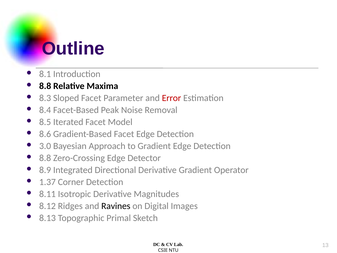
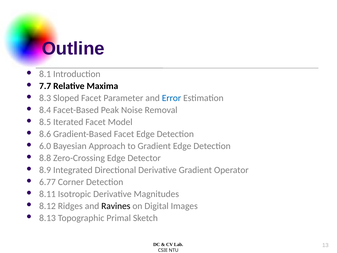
8.8: 8.8 -> 7.7 (45, 86)
Error colour: red -> blue (171, 98)
3.0: 3.0 -> 6.0 (45, 146)
1.37: 1.37 -> 6.77 (47, 182)
